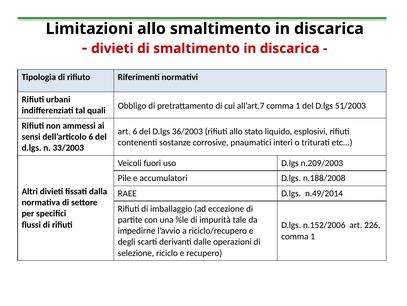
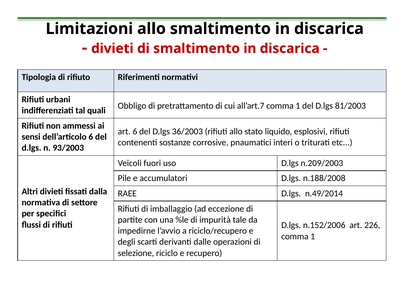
51/2003: 51/2003 -> 81/2003 (350, 106)
33/2003: 33/2003 -> 93/2003 (68, 148)
